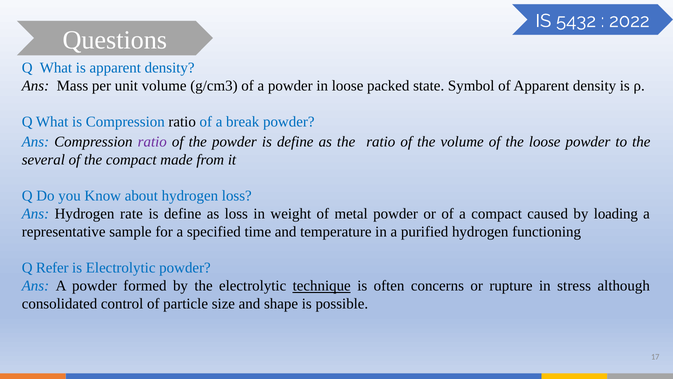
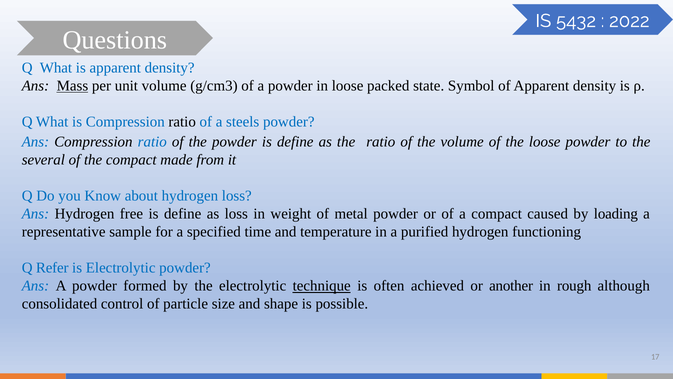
Mass underline: none -> present (72, 86)
break: break -> steels (243, 122)
ratio colour: purple -> blue (152, 141)
rate: rate -> free (131, 214)
concerns: concerns -> achieved (437, 286)
rupture: rupture -> another (511, 286)
stress: stress -> rough (574, 286)
